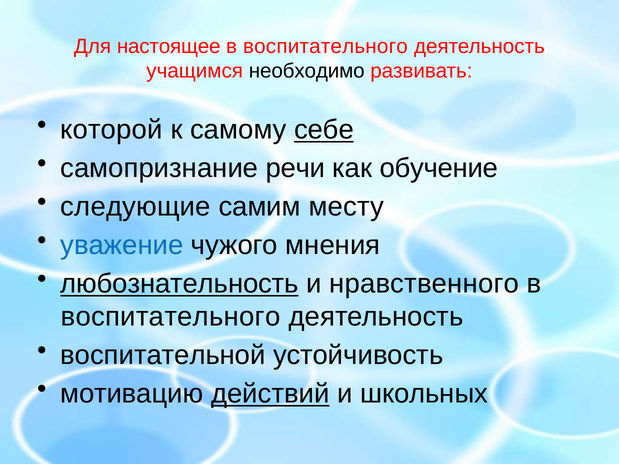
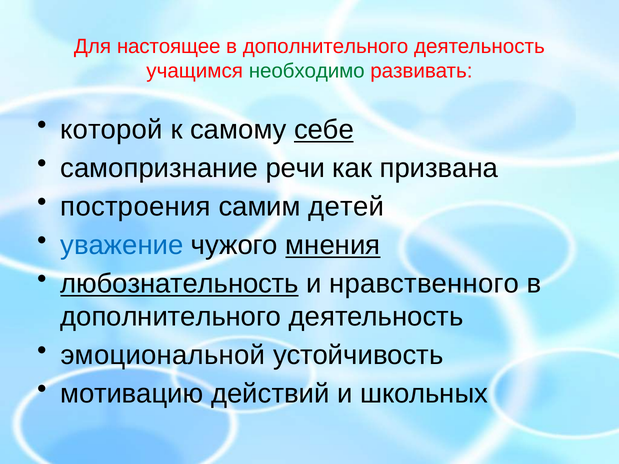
воспитательного: воспитательного -> дополнительного (326, 46)
необходимо colour: black -> green (307, 71)
обучение: обучение -> призвана (439, 168)
следующие: следующие -> построения (135, 207)
месту: месту -> детей (346, 207)
мнения underline: none -> present (333, 245)
воспитательного: воспитательного -> дополнительного (171, 317)
воспитательной: воспитательной -> эмоциональной (163, 356)
действий underline: present -> none (270, 394)
